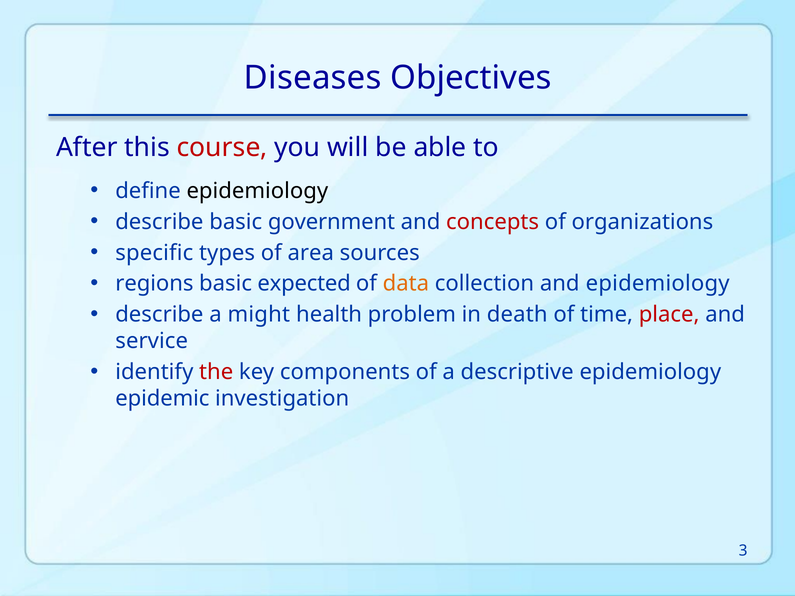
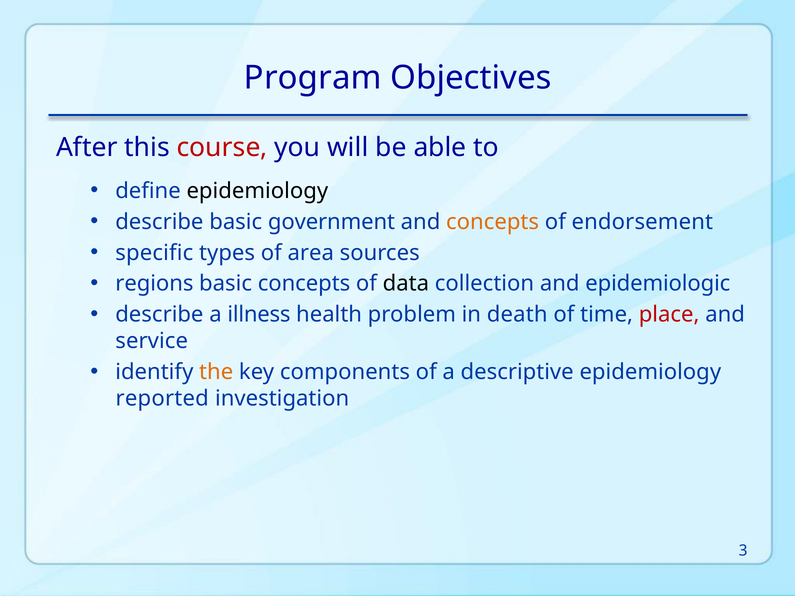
Diseases: Diseases -> Program (313, 78)
concepts colour: red -> orange (493, 222)
organizations: organizations -> endorsement (642, 222)
basic expected: expected -> concepts (304, 284)
data colour: orange -> black (406, 284)
and epidemiology: epidemiology -> epidemiologic (658, 284)
might: might -> illness (259, 315)
the colour: red -> orange (216, 372)
epidemic: epidemic -> reported (162, 399)
